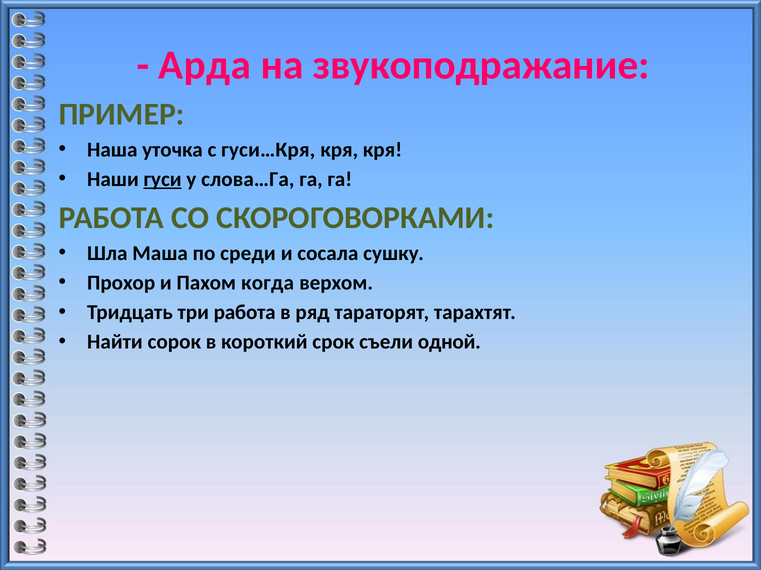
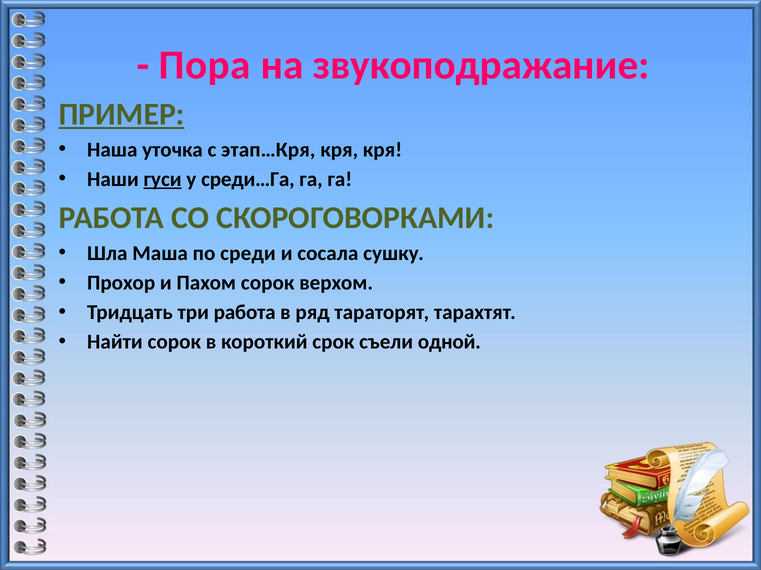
Арда: Арда -> Пора (205, 65)
ПРИМЕР underline: none -> present (122, 115)
гуси…Кря: гуси…Кря -> этап…Кря (268, 150)
слова…Га: слова…Га -> среди…Га (248, 179)
Пахом когда: когда -> сорок (268, 283)
